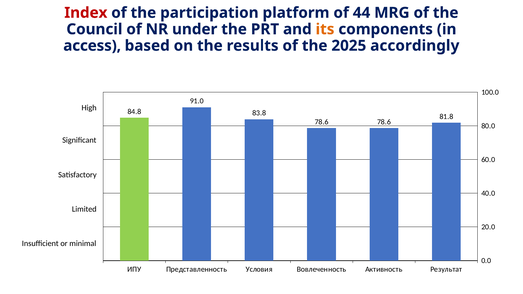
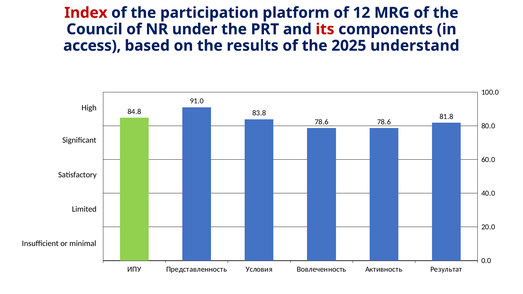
44: 44 -> 12 (362, 13)
its colour: orange -> red (325, 29)
accordingly: accordingly -> understand (415, 46)
